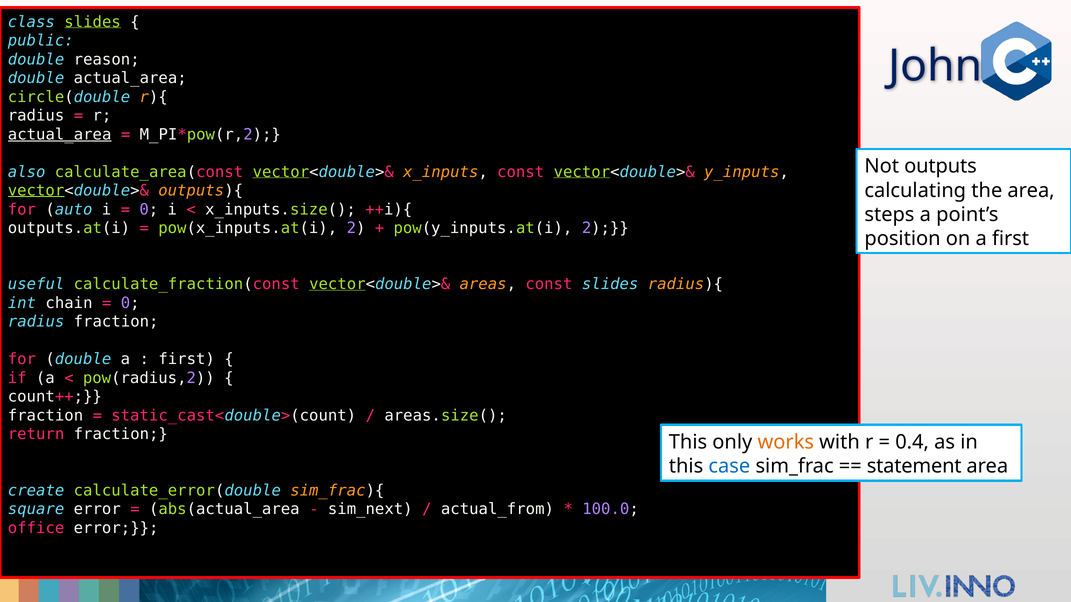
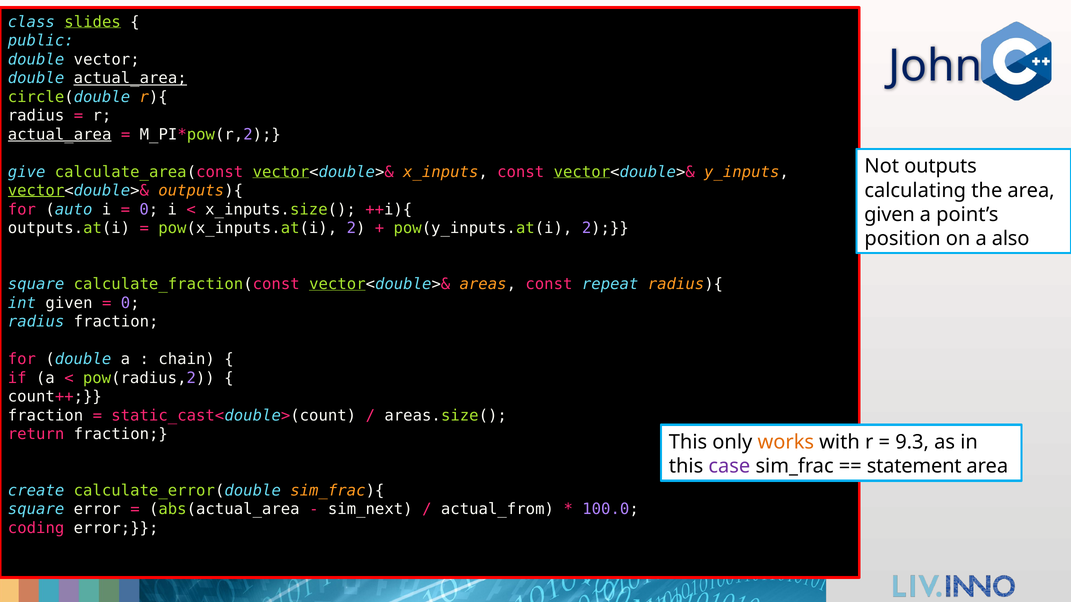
reason: reason -> vector (107, 60)
actual_area underline: none -> present (130, 78)
also: also -> give (27, 172)
steps: steps -> given (890, 215)
a first: first -> also (1011, 239)
useful: useful -> square (36, 285)
const slides: slides -> repeat (610, 285)
int chain: chain -> given (69, 303)
first: first -> chain (187, 360)
0.4: 0.4 -> 9.3 (912, 442)
case colour: blue -> purple (729, 466)
office: office -> coding (36, 528)
